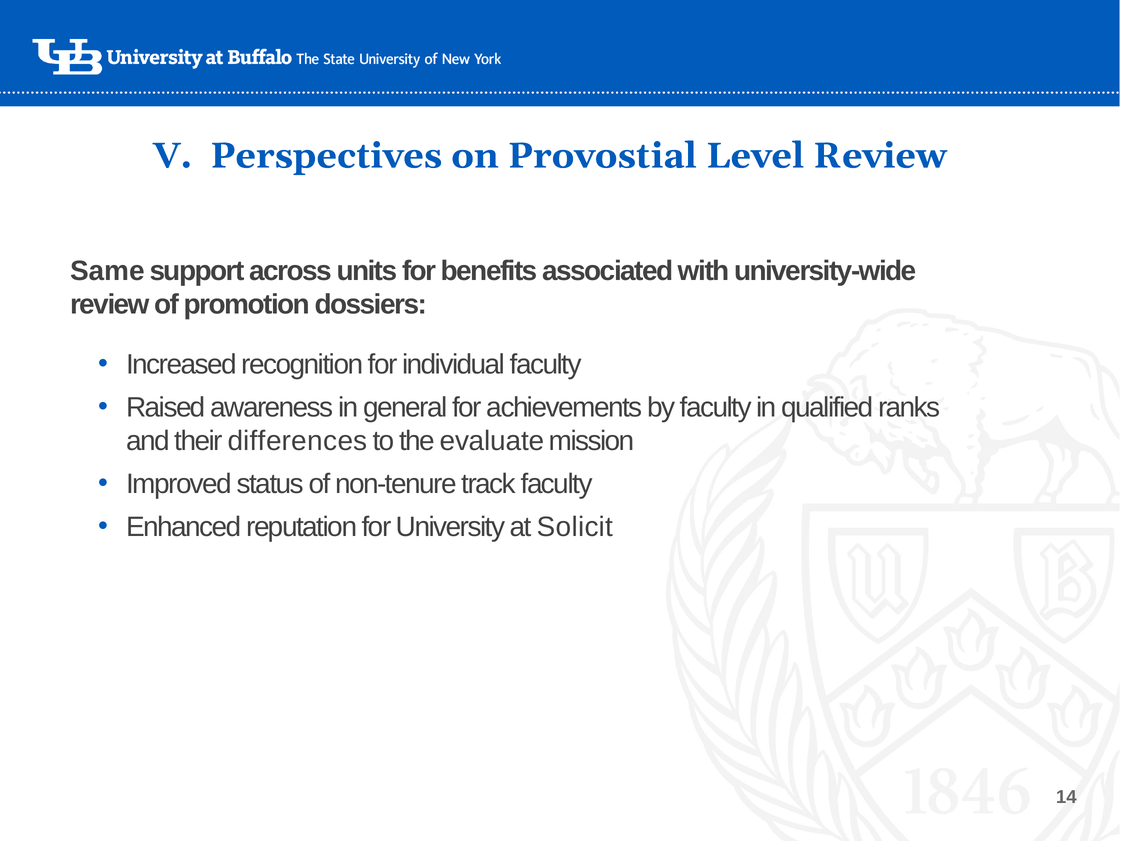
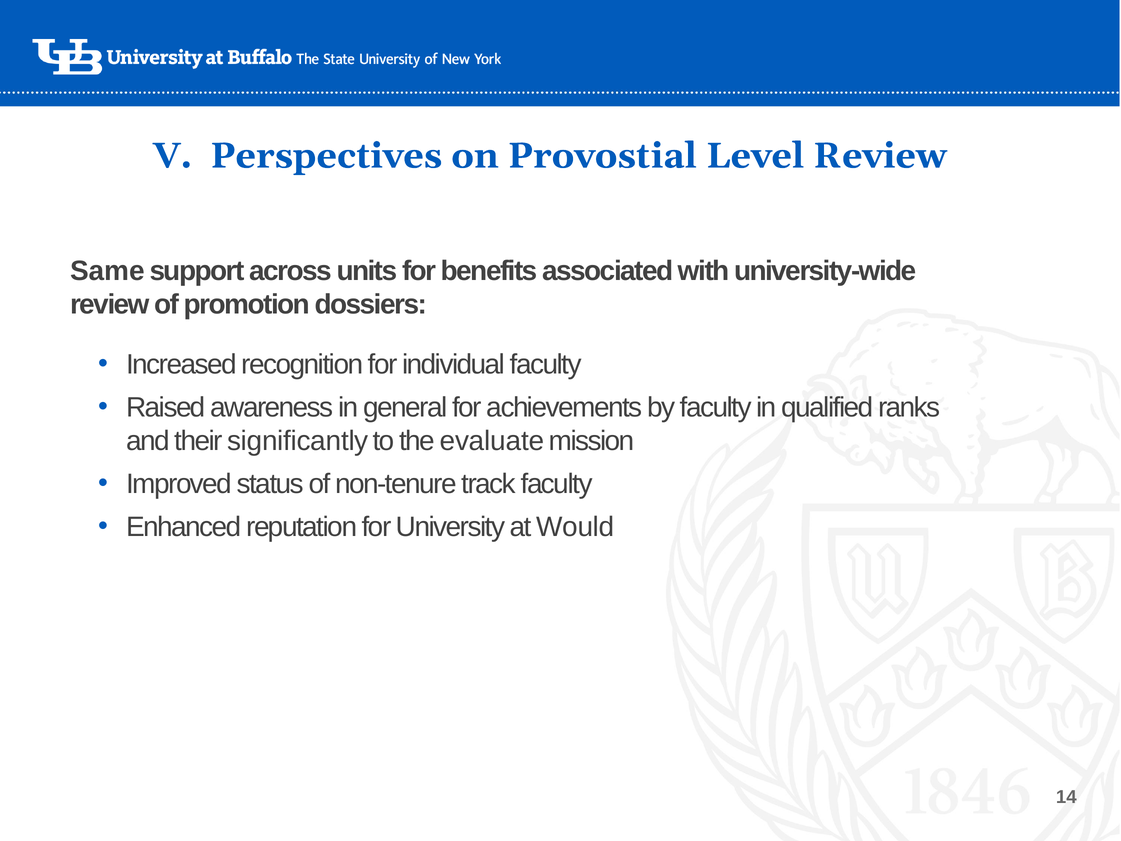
differences: differences -> significantly (298, 441)
Solicit: Solicit -> Would (575, 527)
